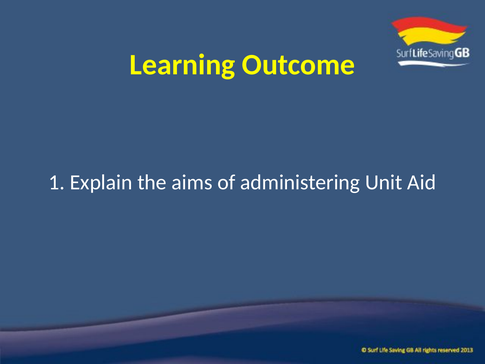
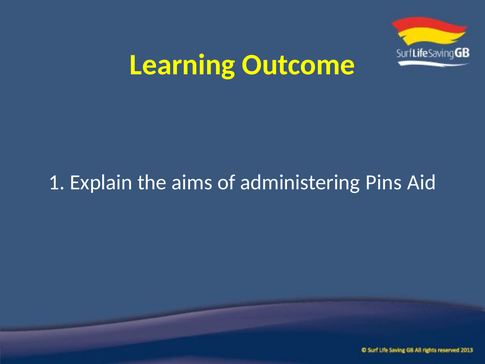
Unit: Unit -> Pins (384, 182)
